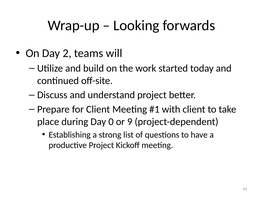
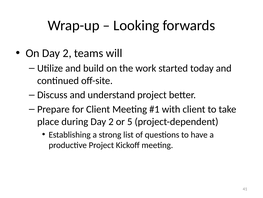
during Day 0: 0 -> 2 (111, 121)
9: 9 -> 5 (130, 121)
